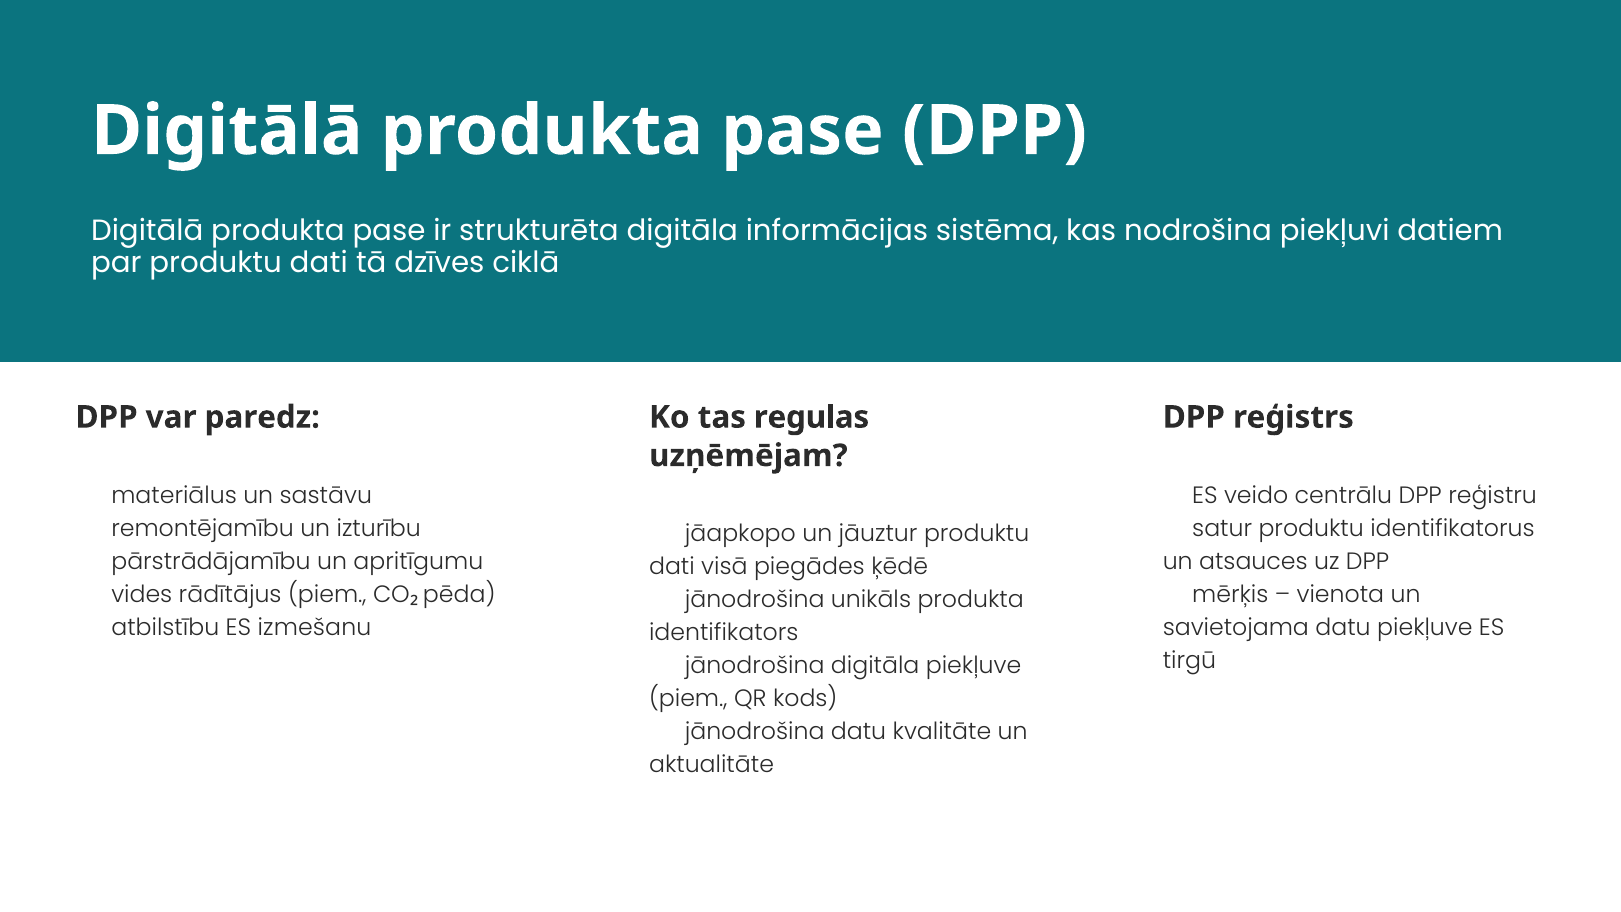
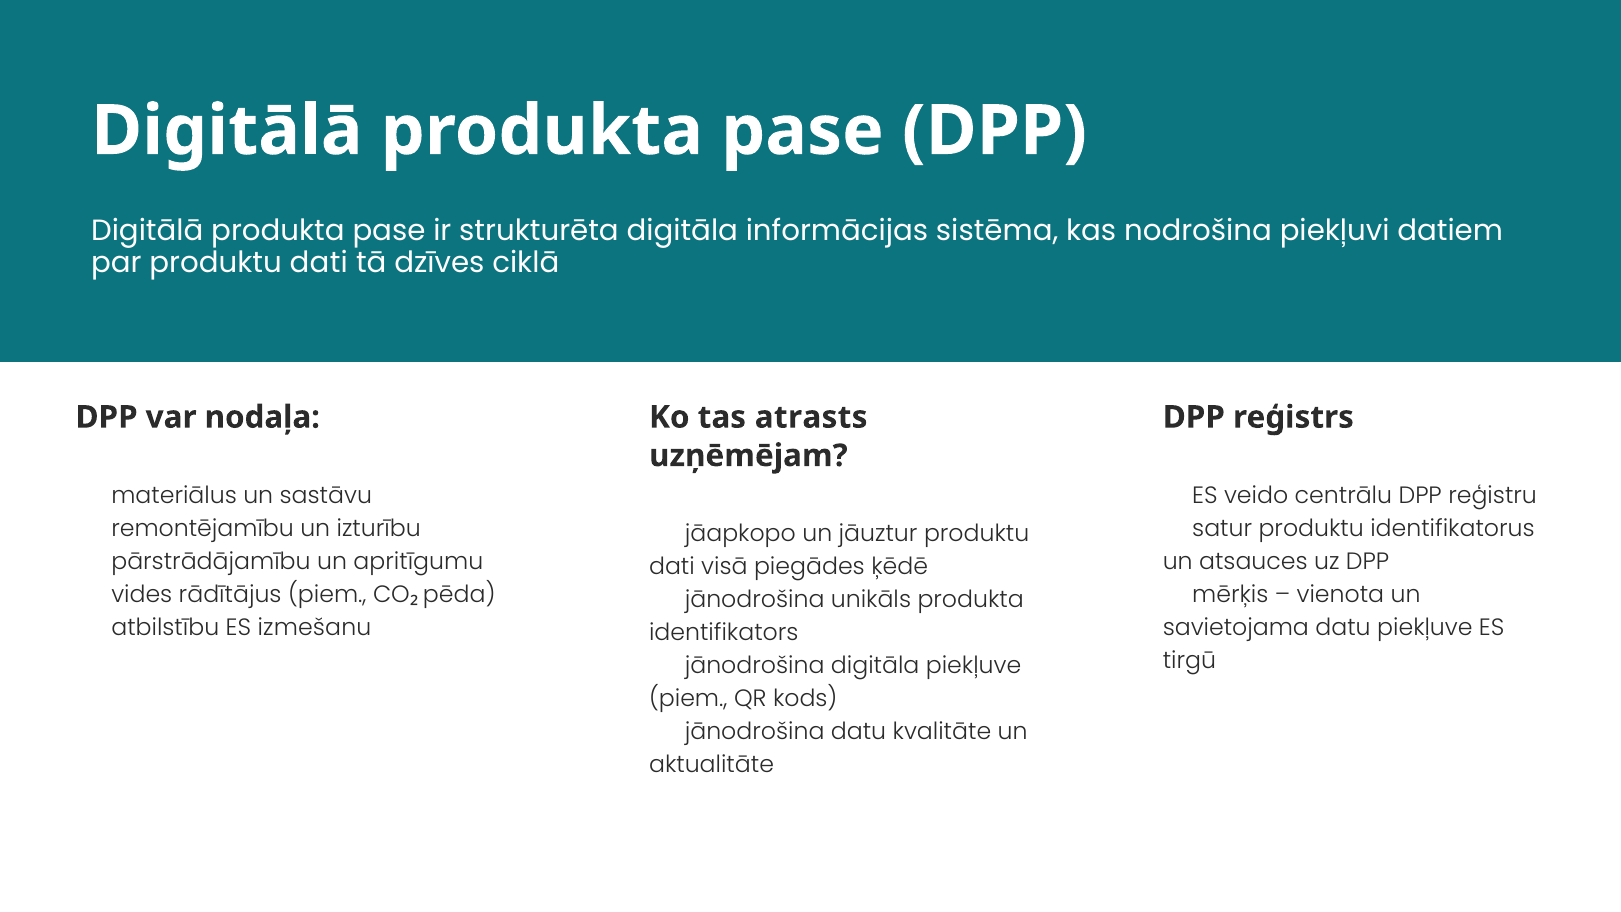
paredz: paredz -> nodaļa (262, 417)
regulas: regulas -> atrasts (811, 417)
